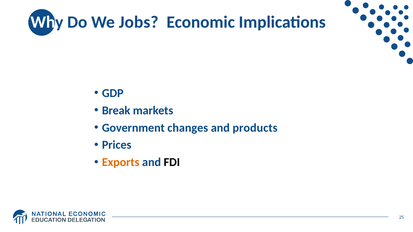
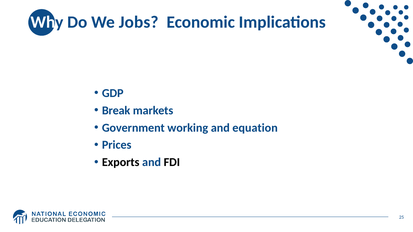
changes: changes -> working (188, 128)
products: products -> equation (255, 128)
Exports colour: orange -> black (121, 163)
